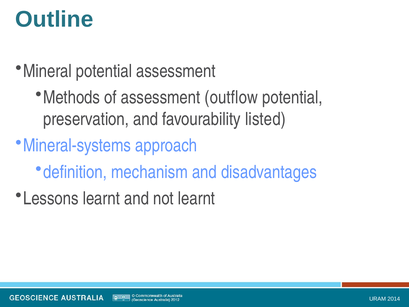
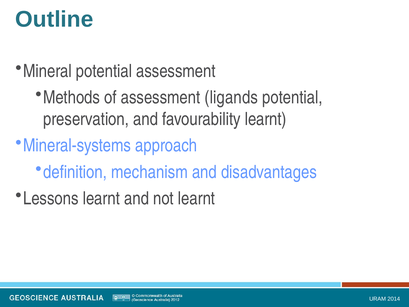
outflow: outflow -> ligands (231, 97)
favourability listed: listed -> learnt (266, 119)
